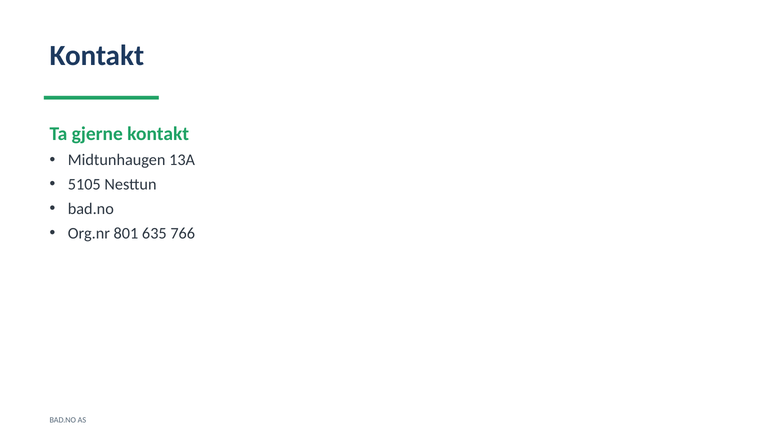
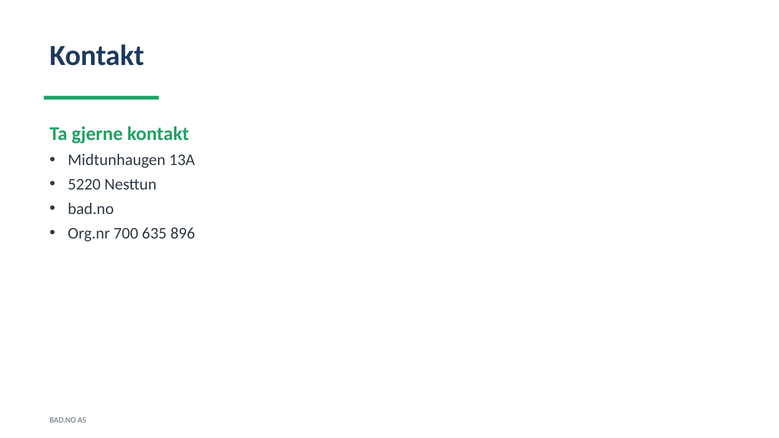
5105: 5105 -> 5220 (84, 185)
801: 801 -> 700 (126, 233)
766: 766 -> 896 (183, 233)
